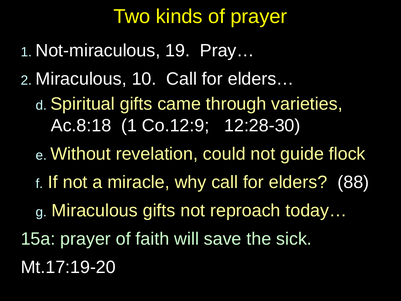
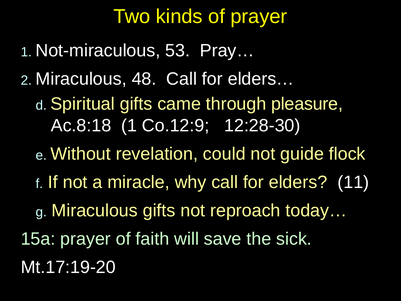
19: 19 -> 53 (178, 51)
10: 10 -> 48 (144, 79)
varieties: varieties -> pleasure (307, 104)
88: 88 -> 11 (353, 182)
